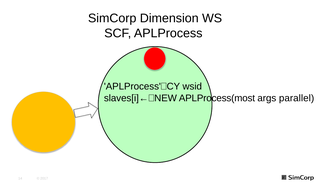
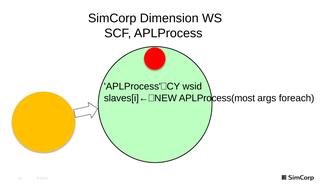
parallel: parallel -> foreach (297, 98)
